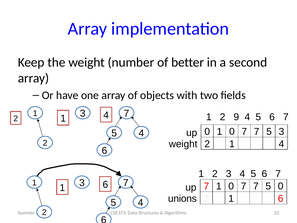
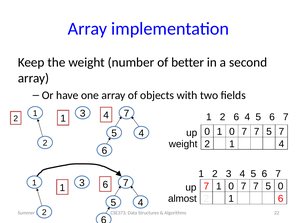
2 9: 9 -> 6 (236, 117)
5 3: 3 -> 7 (281, 131)
unions: unions -> almost (182, 198)
